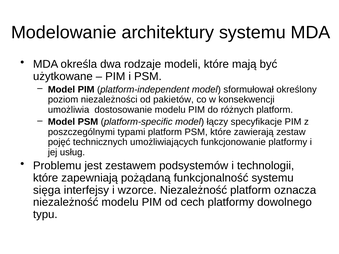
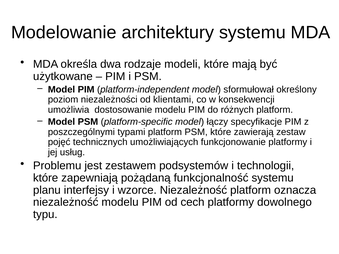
pakietów: pakietów -> klientami (173, 100)
sięga: sięga -> planu (47, 190)
